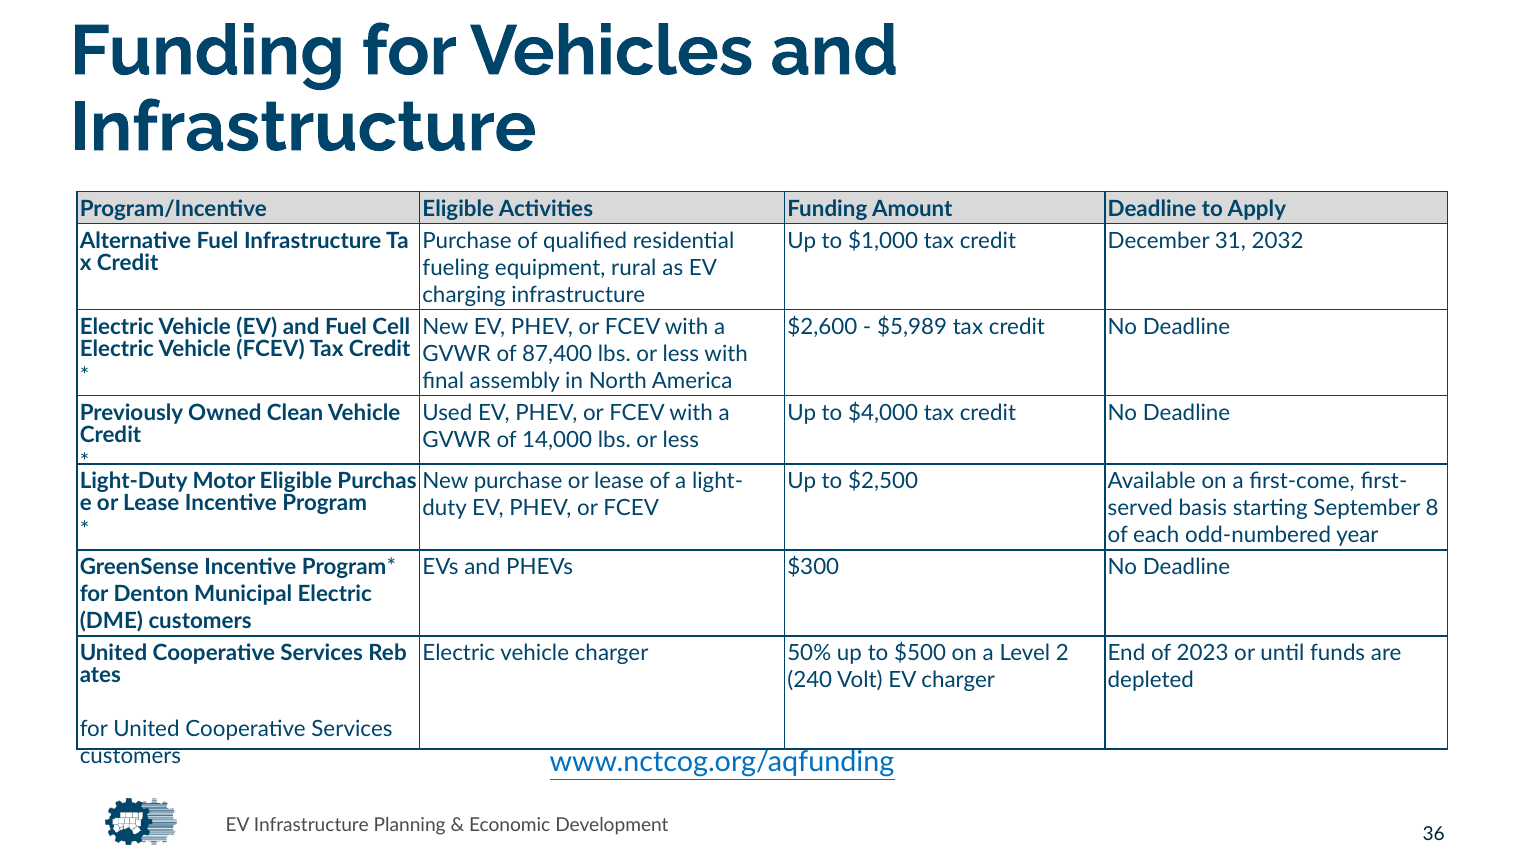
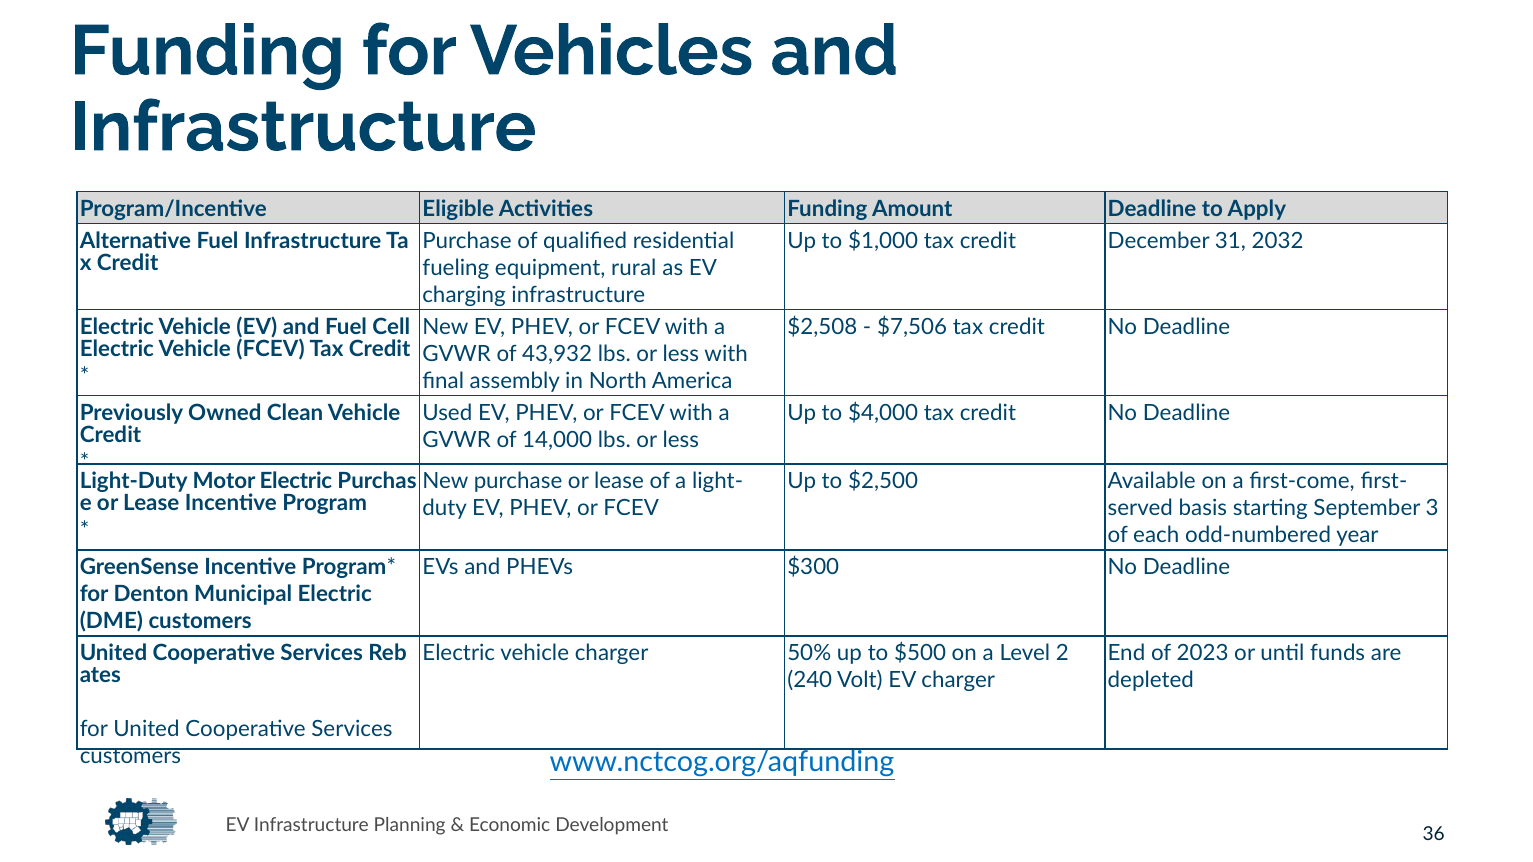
$2,600: $2,600 -> $2,508 (822, 327)
$5,989: $5,989 -> $7,506 (912, 327)
87,400: 87,400 -> 43,932 (557, 354)
Motor Eligible: Eligible -> Electric (296, 482)
8: 8 -> 3 (1432, 509)
